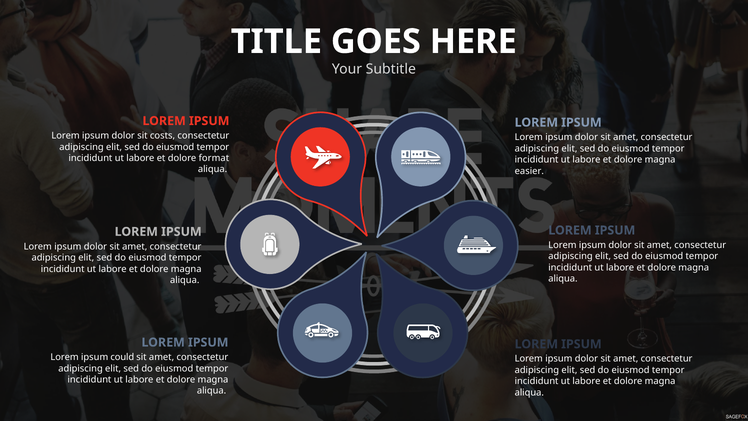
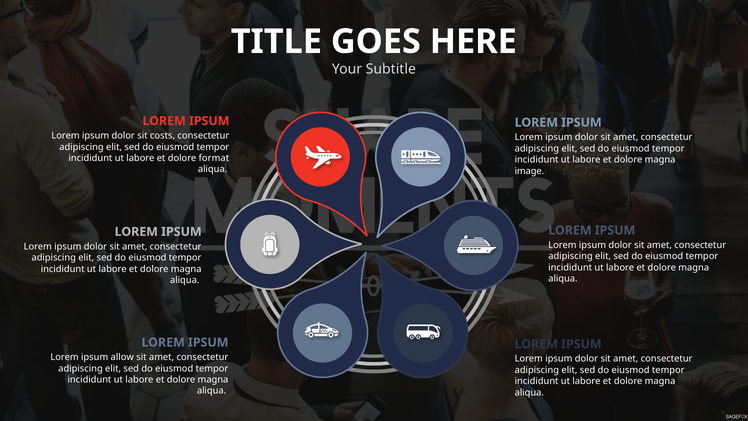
easier: easier -> image (529, 171)
could: could -> allow (122, 357)
